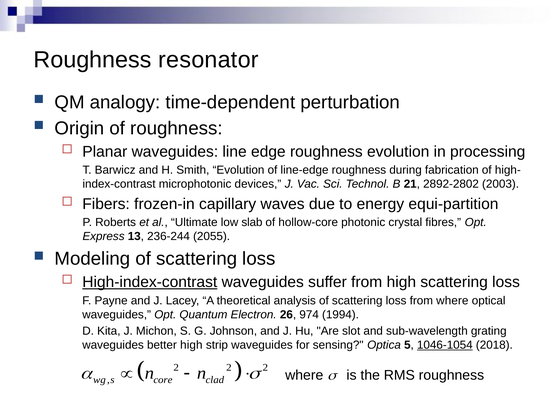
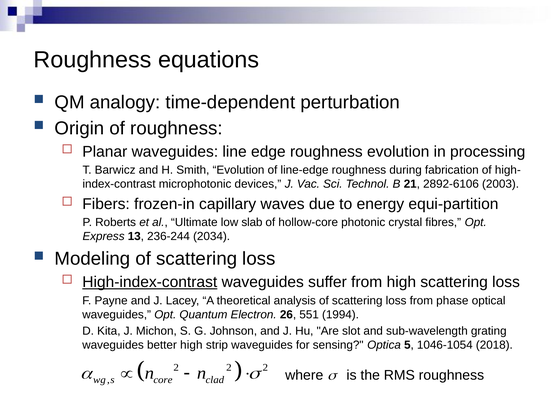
resonator: resonator -> equations (209, 60)
2892-2802: 2892-2802 -> 2892-6106 (451, 184)
2055: 2055 -> 2034 (212, 236)
from where: where -> phase (452, 301)
974: 974 -> 551 (309, 315)
1046-1054 underline: present -> none (445, 345)
